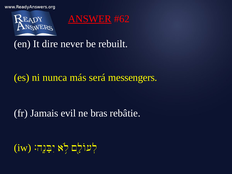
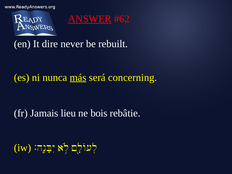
más underline: none -> present (78, 77)
messengers: messengers -> concerning (133, 77)
evil: evil -> lieu (68, 113)
bras: bras -> bois (99, 113)
